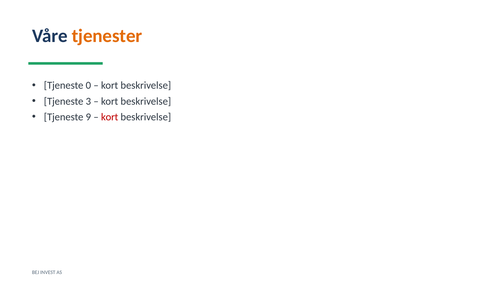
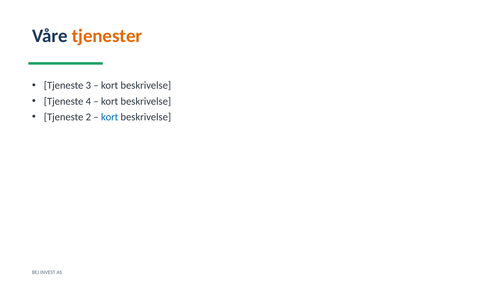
0: 0 -> 3 (88, 85)
3: 3 -> 4 (88, 101)
9: 9 -> 2 (88, 117)
kort colour: red -> blue (110, 117)
